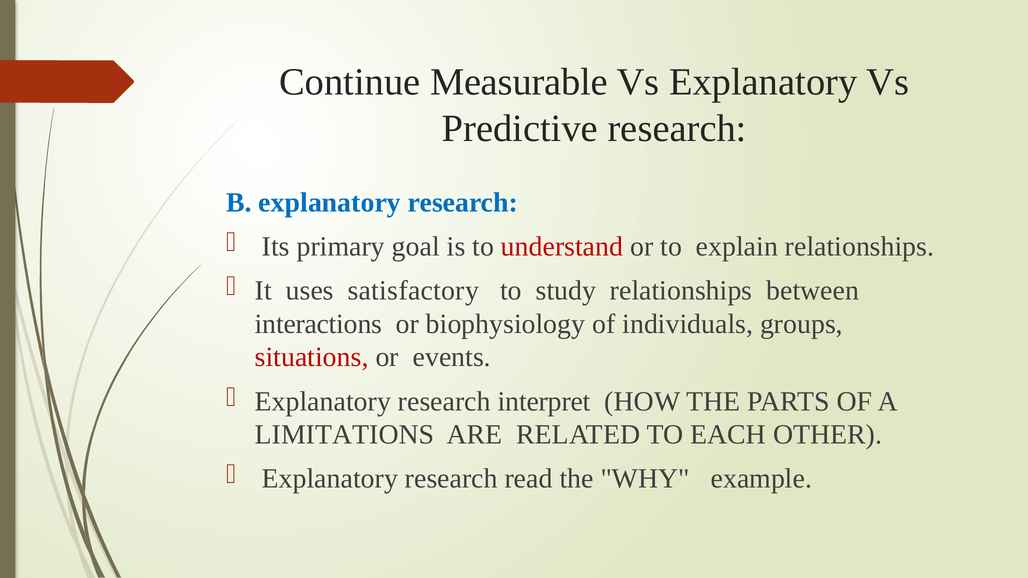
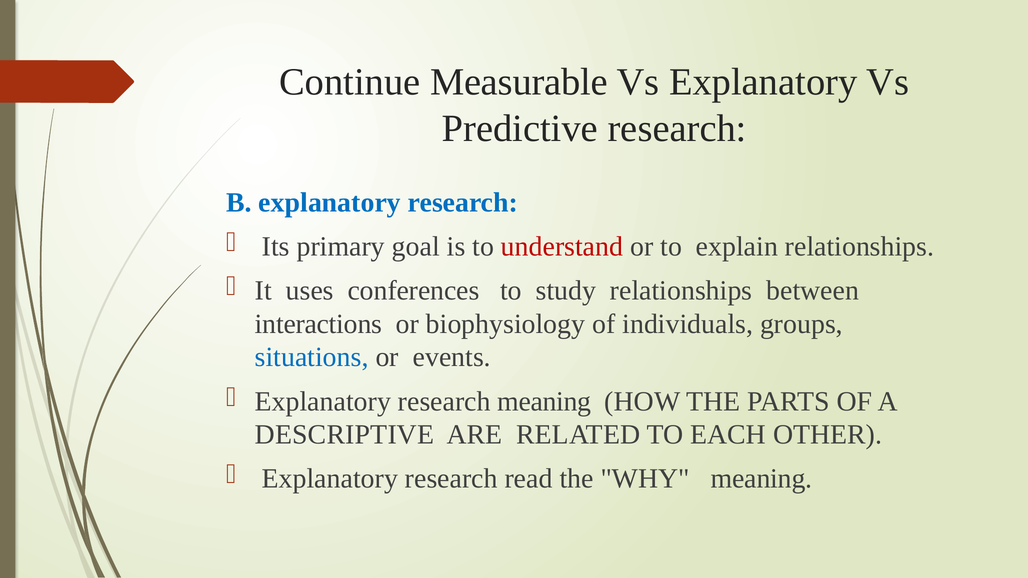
satisfactory: satisfactory -> conferences (414, 291)
situations colour: red -> blue (312, 357)
research interpret: interpret -> meaning (544, 402)
LIMITATIONS: LIMITATIONS -> DESCRIPTIVE (345, 435)
WHY example: example -> meaning (761, 479)
